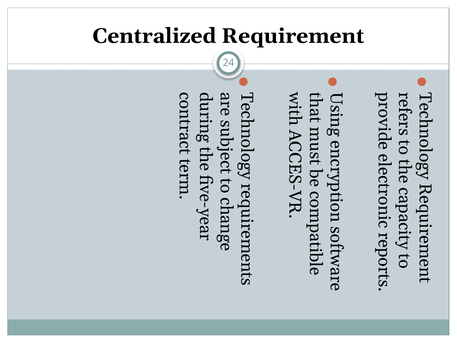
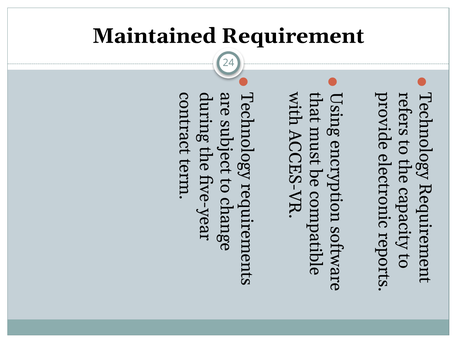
Centralized: Centralized -> Maintained (154, 36)
